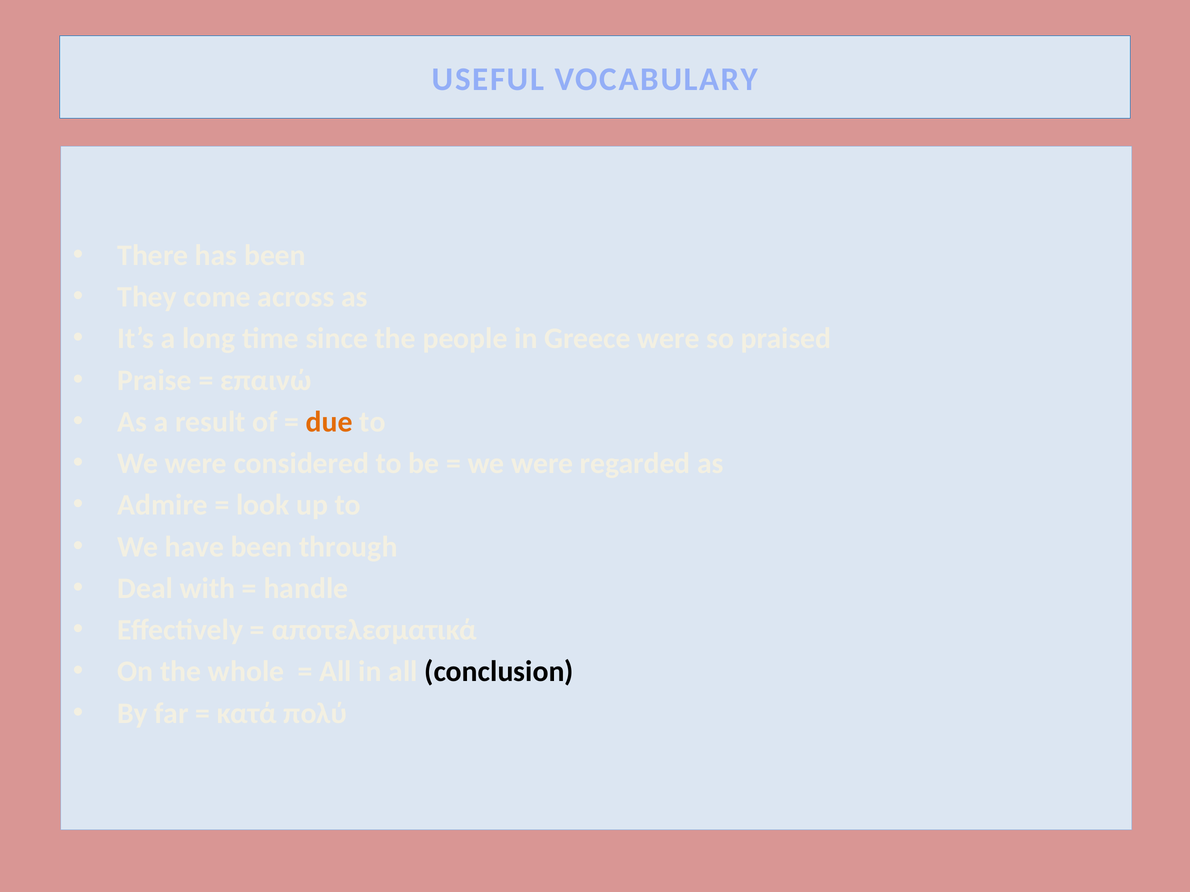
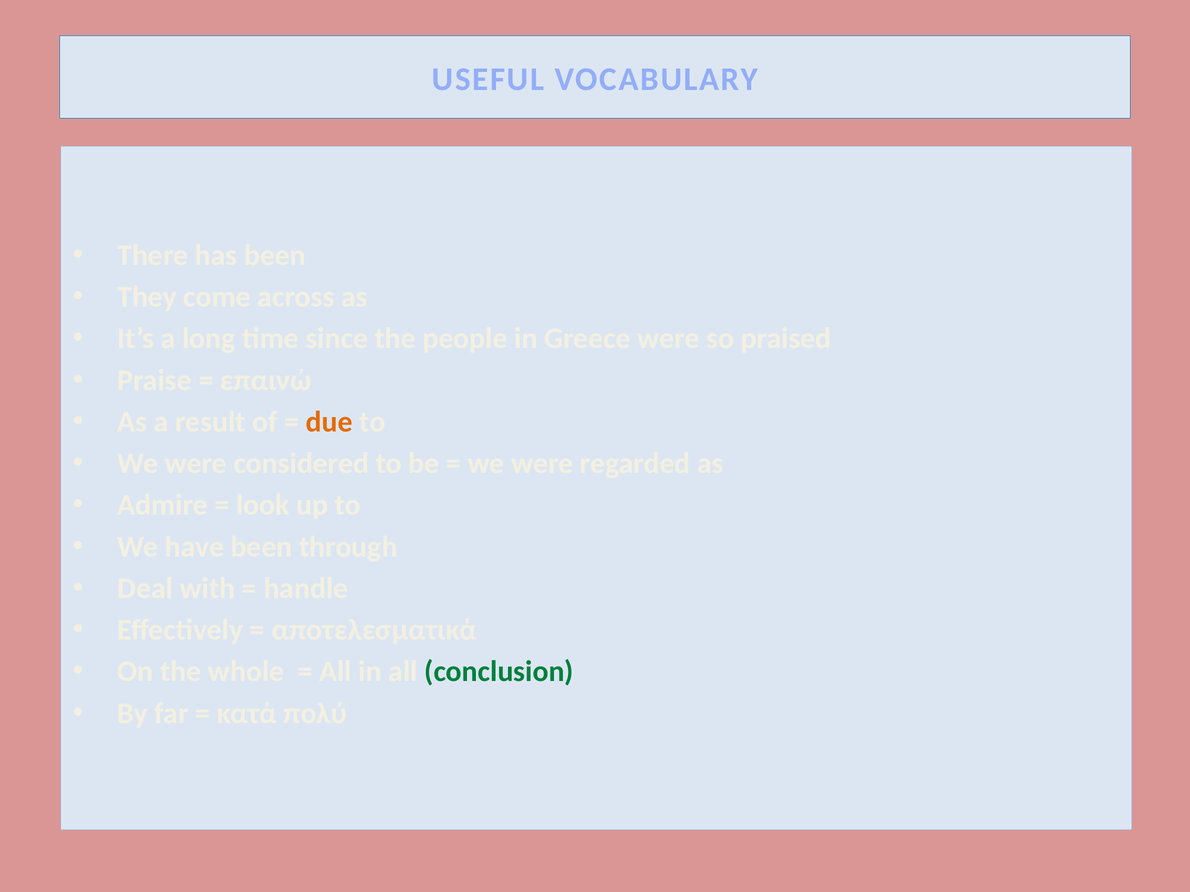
conclusion colour: black -> green (499, 672)
